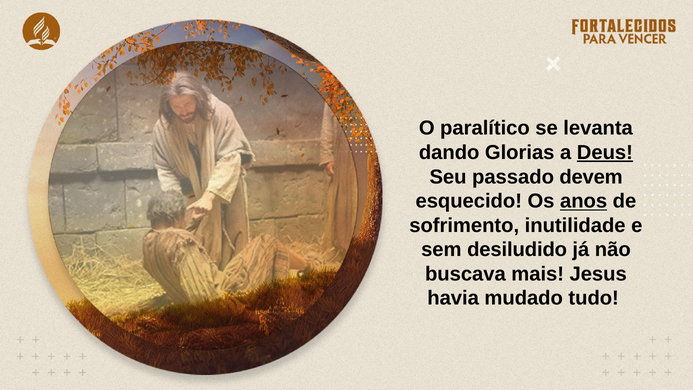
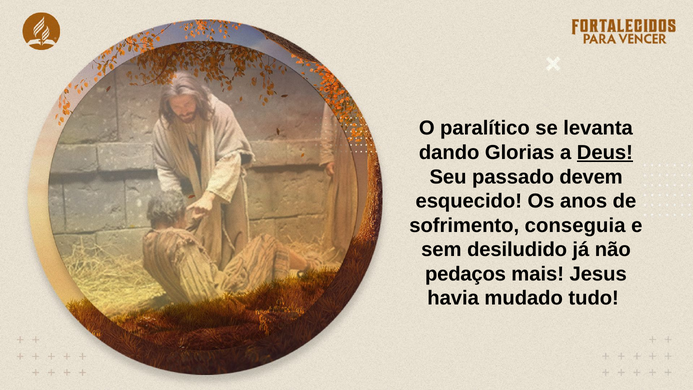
anos underline: present -> none (584, 201)
inutilidade: inutilidade -> conseguia (575, 225)
buscava: buscava -> pedaços (465, 274)
